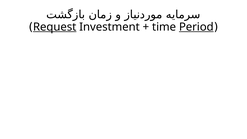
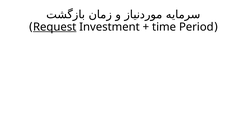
Period underline: present -> none (196, 27)
